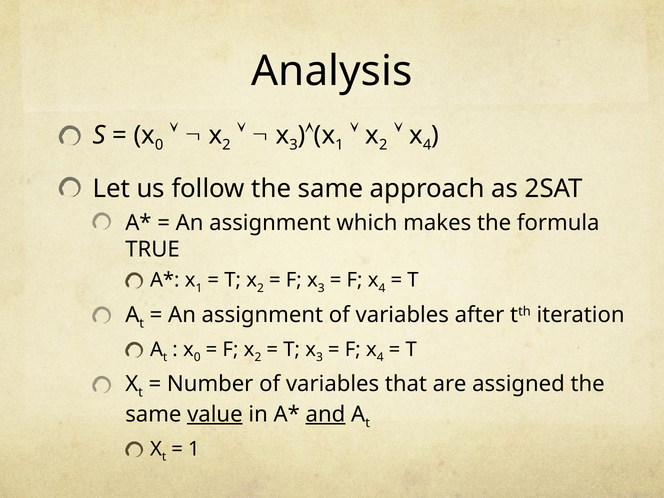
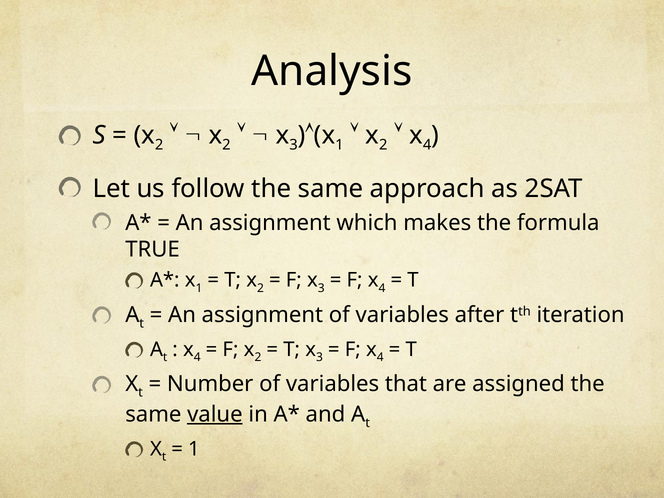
0: 0 -> 2 (159, 145)
0: 0 -> 4 (197, 357)
and underline: present -> none (325, 414)
